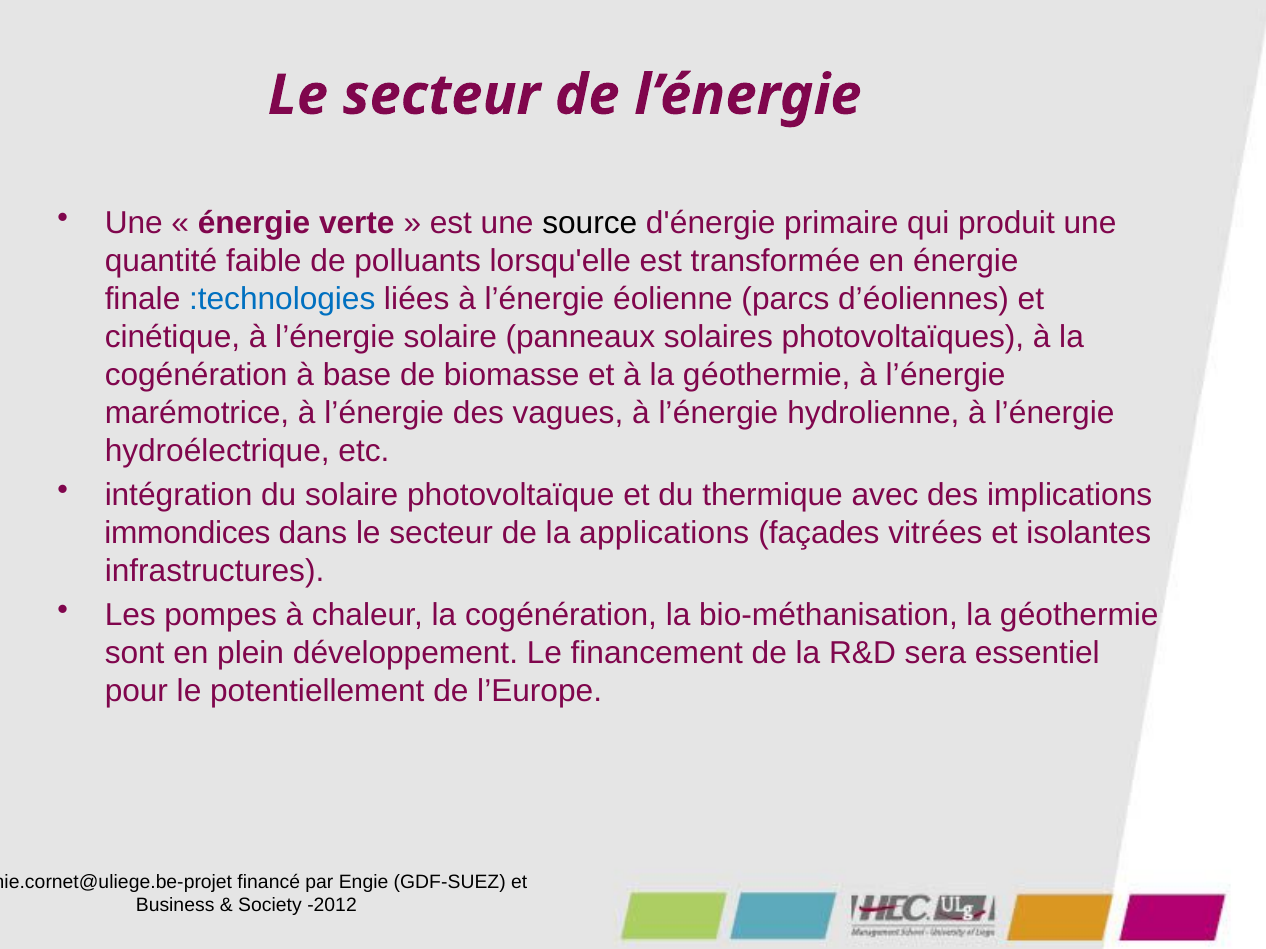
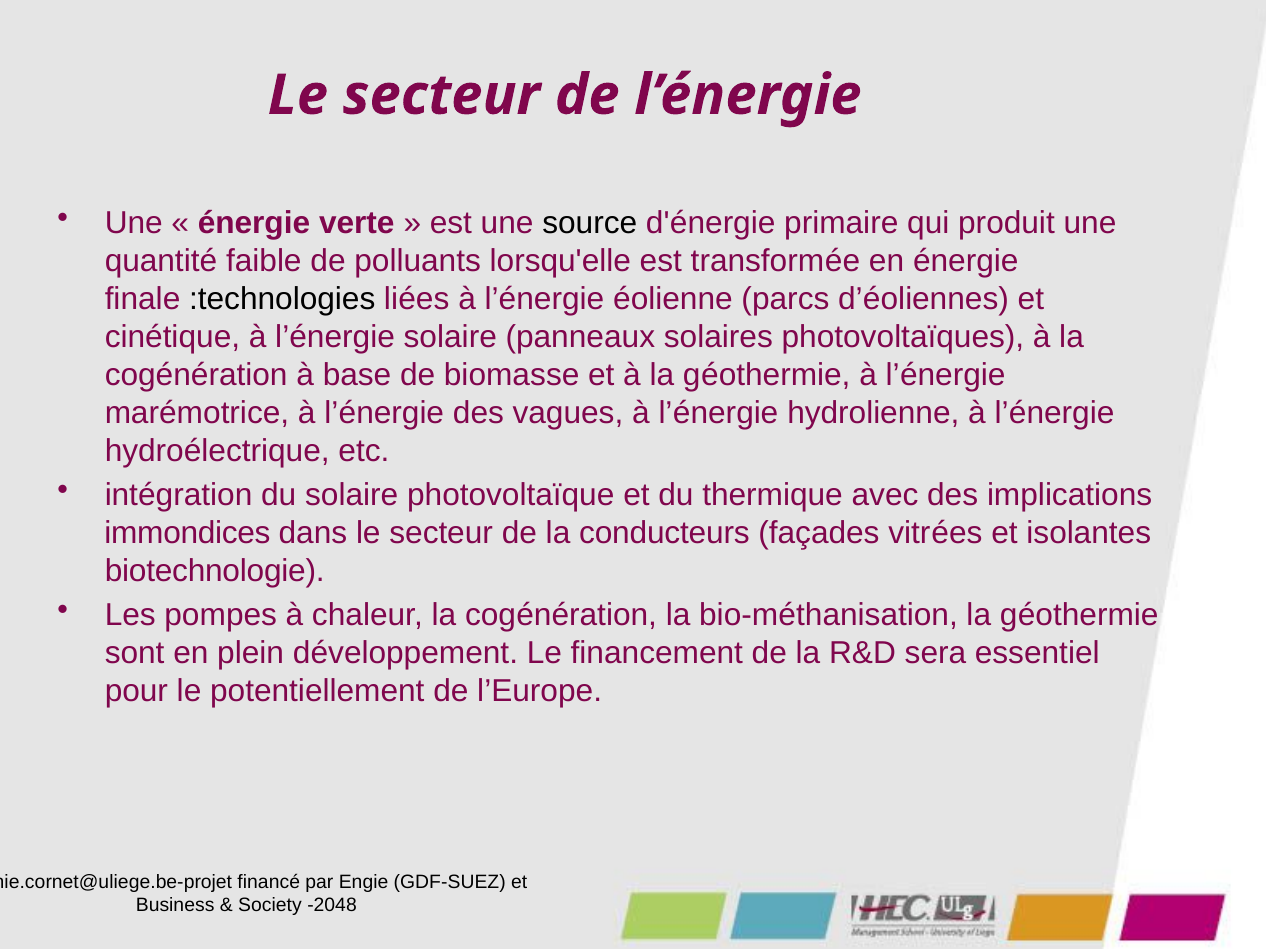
:technologies colour: blue -> black (282, 299)
applications: applications -> conducteurs (664, 533)
infrastructures: infrastructures -> biotechnologie (215, 571)
-2012: -2012 -> -2048 (332, 906)
